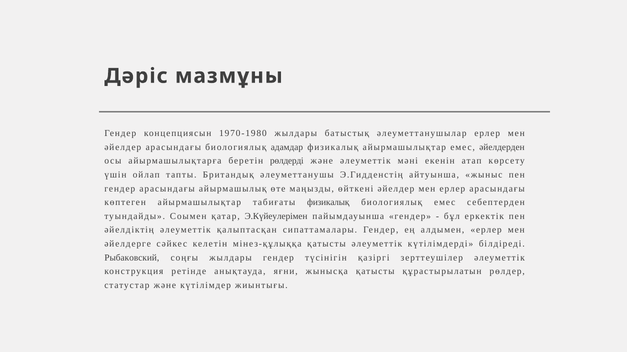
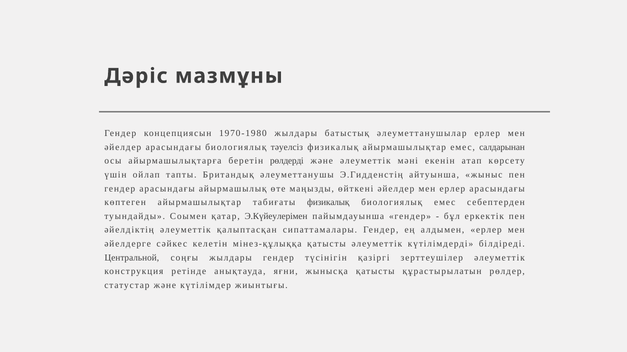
адамдар: адамдар -> тәуелсіз (287, 147)
әйелдерден: әйелдерден -> салдарынан (502, 147)
Рыбаковский: Рыбаковский -> Центральной (132, 258)
